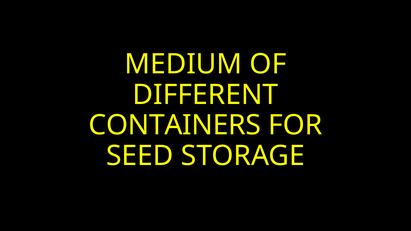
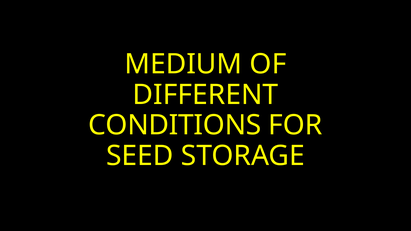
CONTAINERS: CONTAINERS -> CONDITIONS (175, 125)
